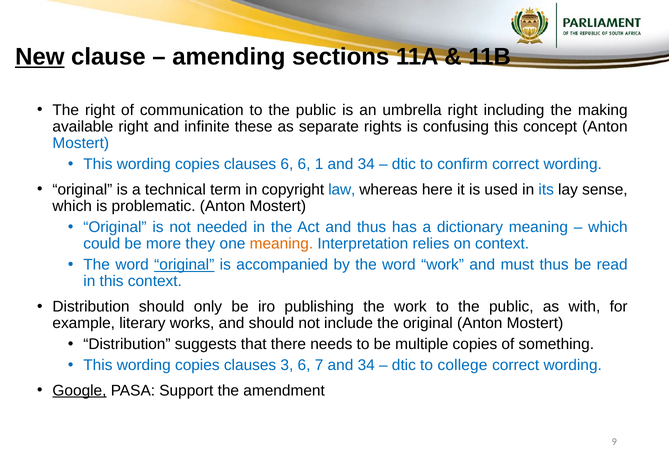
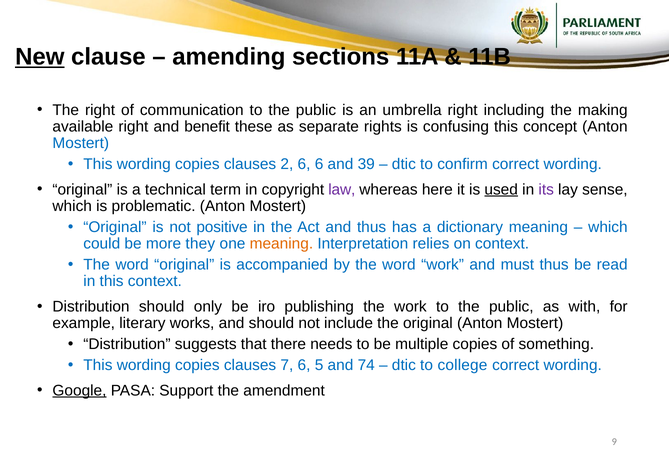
infinite: infinite -> benefit (207, 127)
clauses 6: 6 -> 2 (287, 164)
6 1: 1 -> 6 (319, 164)
34: 34 -> 39 (366, 164)
law colour: blue -> purple (342, 190)
used underline: none -> present (501, 190)
its colour: blue -> purple (546, 190)
needed: needed -> positive (222, 227)
original underline: present -> none (184, 265)
3: 3 -> 7 (287, 365)
7: 7 -> 5 (319, 365)
34: 34 -> 74 (366, 365)
